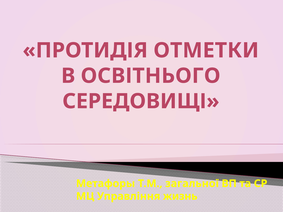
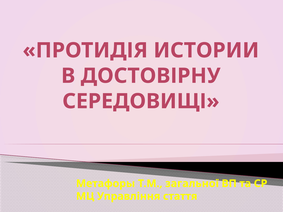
ОТМЕТКИ: ОТМЕТКИ -> ИСТОРИИ (206, 50)
ОСВІТНЬОГО: ОСВІТНЬОГО -> ДОСТОВІРНУ (151, 76)
жизнь: жизнь -> стаття (180, 196)
